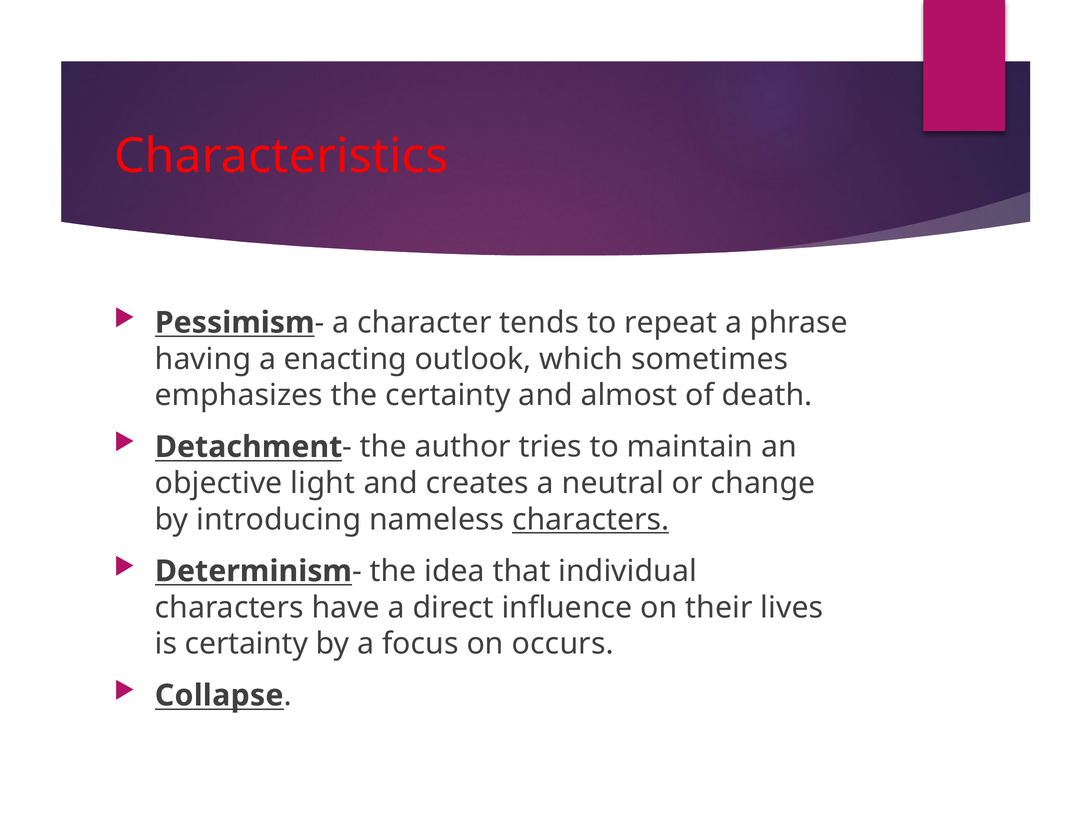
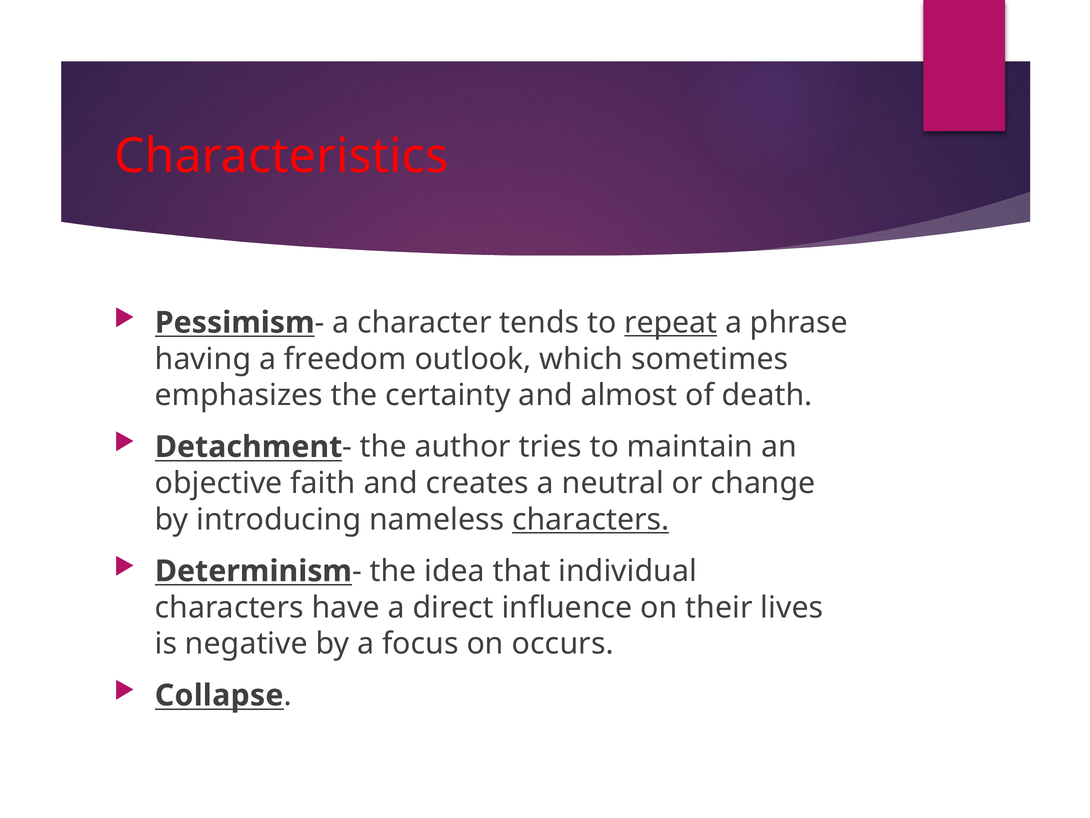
repeat underline: none -> present (671, 322)
enacting: enacting -> freedom (345, 359)
light: light -> faith (323, 483)
is certainty: certainty -> negative (246, 644)
